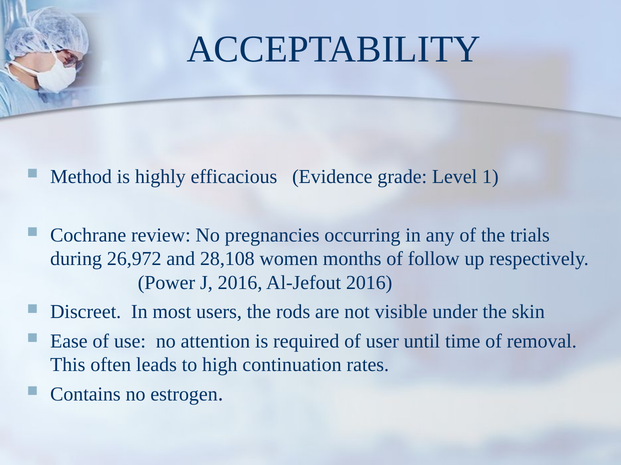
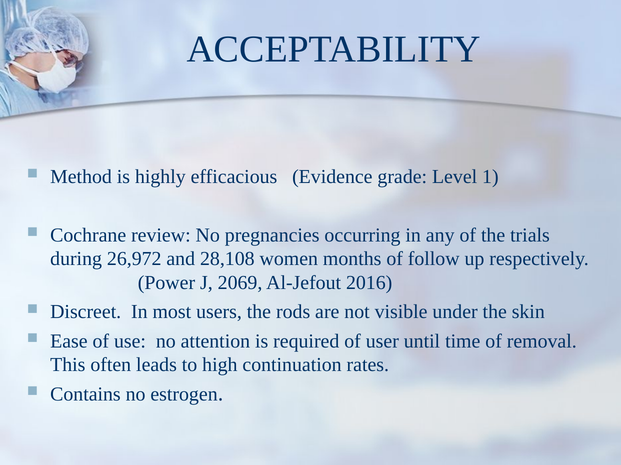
J 2016: 2016 -> 2069 (240, 283)
